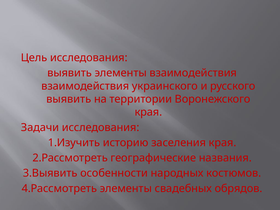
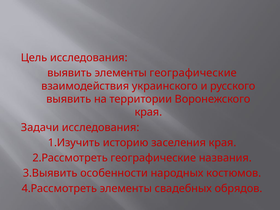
элементы взаимодействия: взаимодействия -> географические (193, 73)
